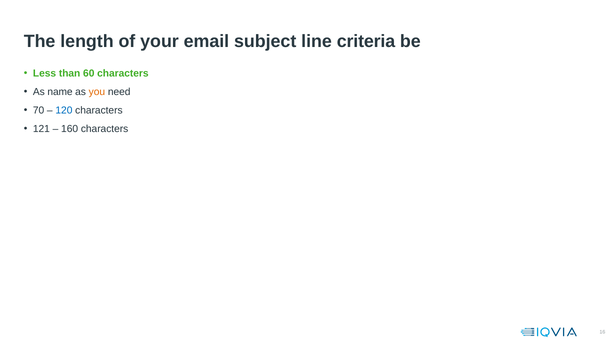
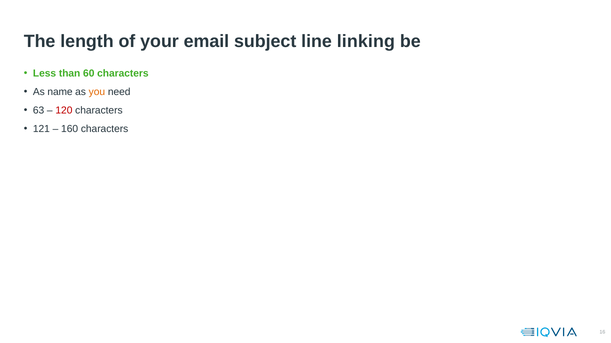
criteria: criteria -> linking (366, 41)
70: 70 -> 63 (39, 111)
120 colour: blue -> red (64, 111)
